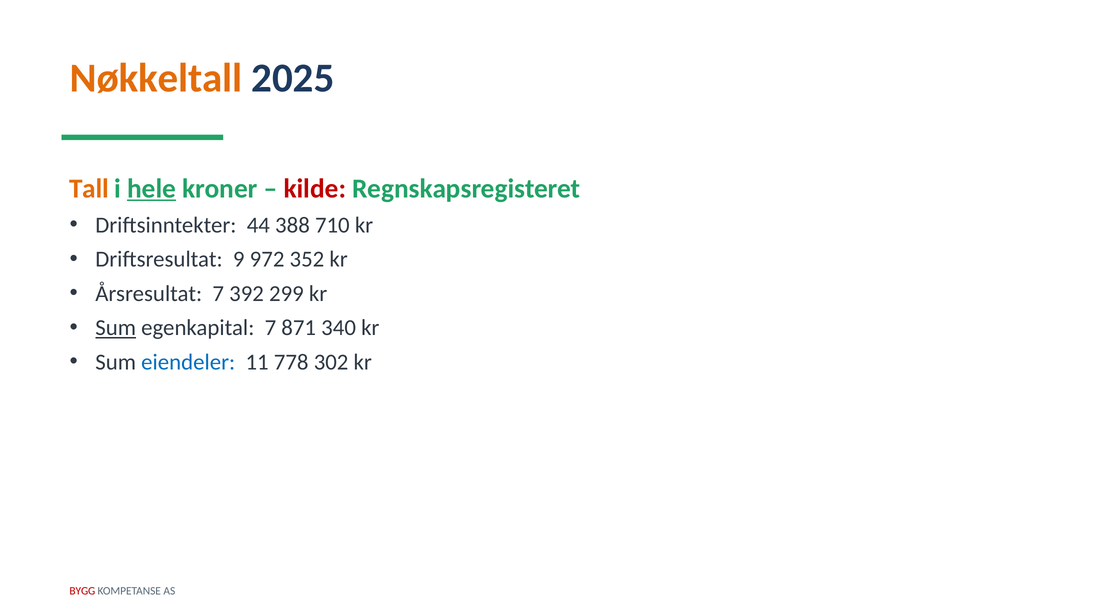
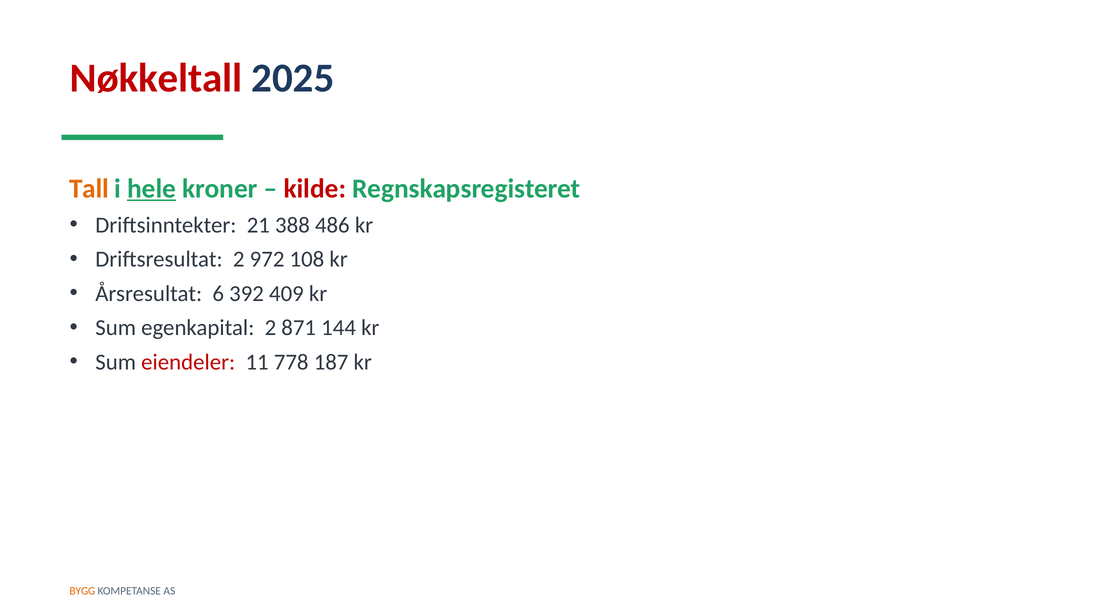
Nøkkeltall colour: orange -> red (156, 78)
44: 44 -> 21 (258, 225)
710: 710 -> 486 (332, 225)
Driftsresultat 9: 9 -> 2 (239, 259)
352: 352 -> 108 (307, 259)
Årsresultat 7: 7 -> 6 (218, 294)
299: 299 -> 409 (286, 294)
Sum underline: present -> none (116, 328)
egenkapital 7: 7 -> 2 (270, 328)
340: 340 -> 144 (339, 328)
eiendeler colour: blue -> red (188, 362)
302: 302 -> 187 (331, 362)
BYGG colour: red -> orange (82, 591)
